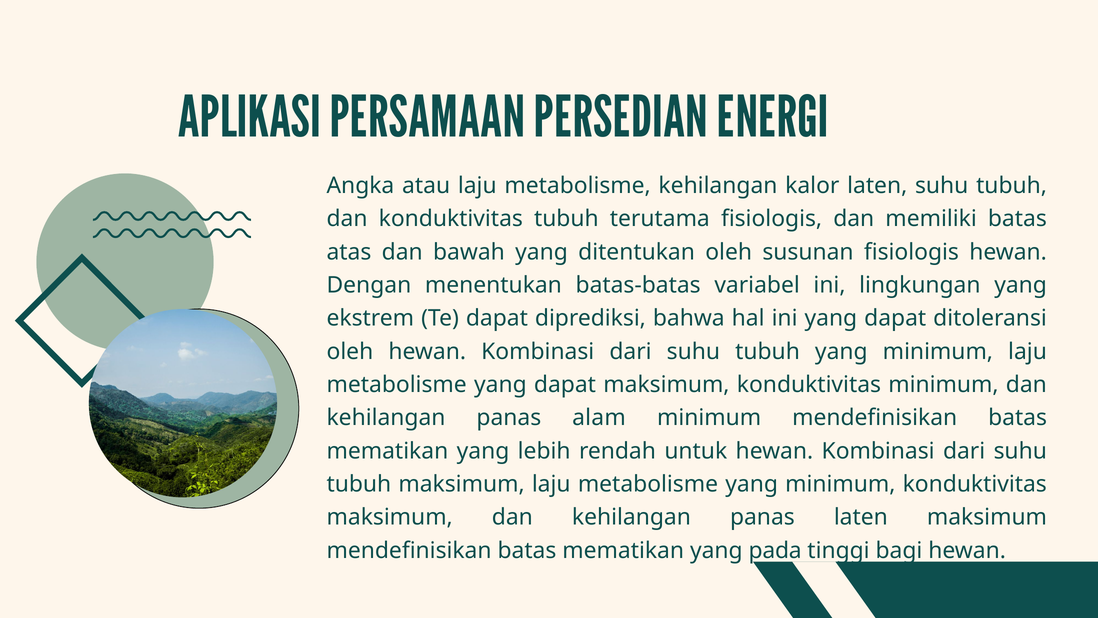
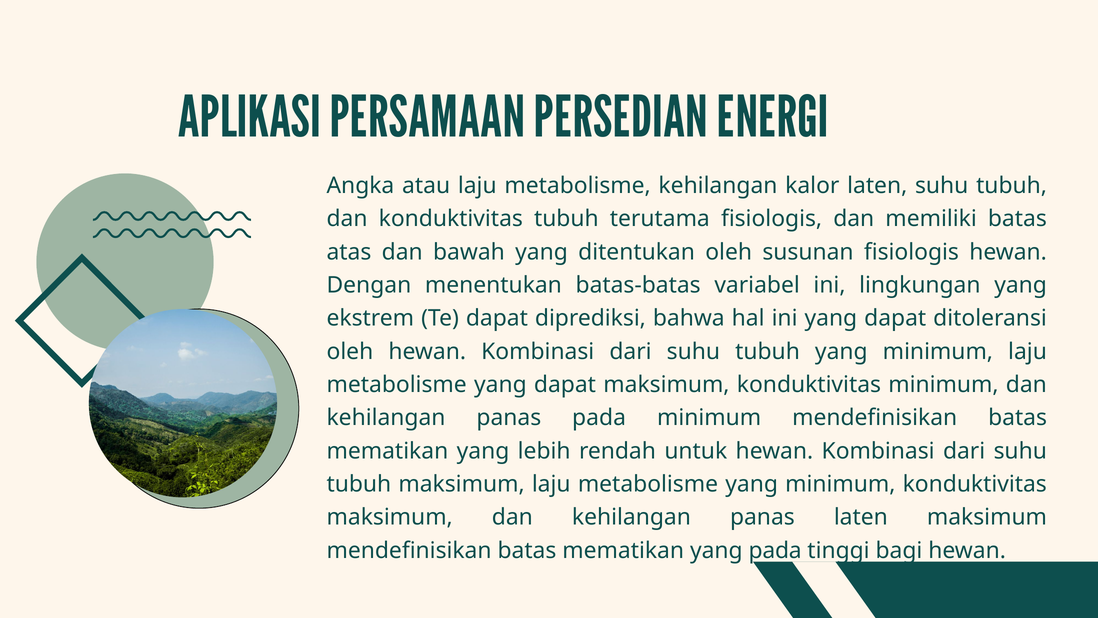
panas alam: alam -> pada (599, 418)
